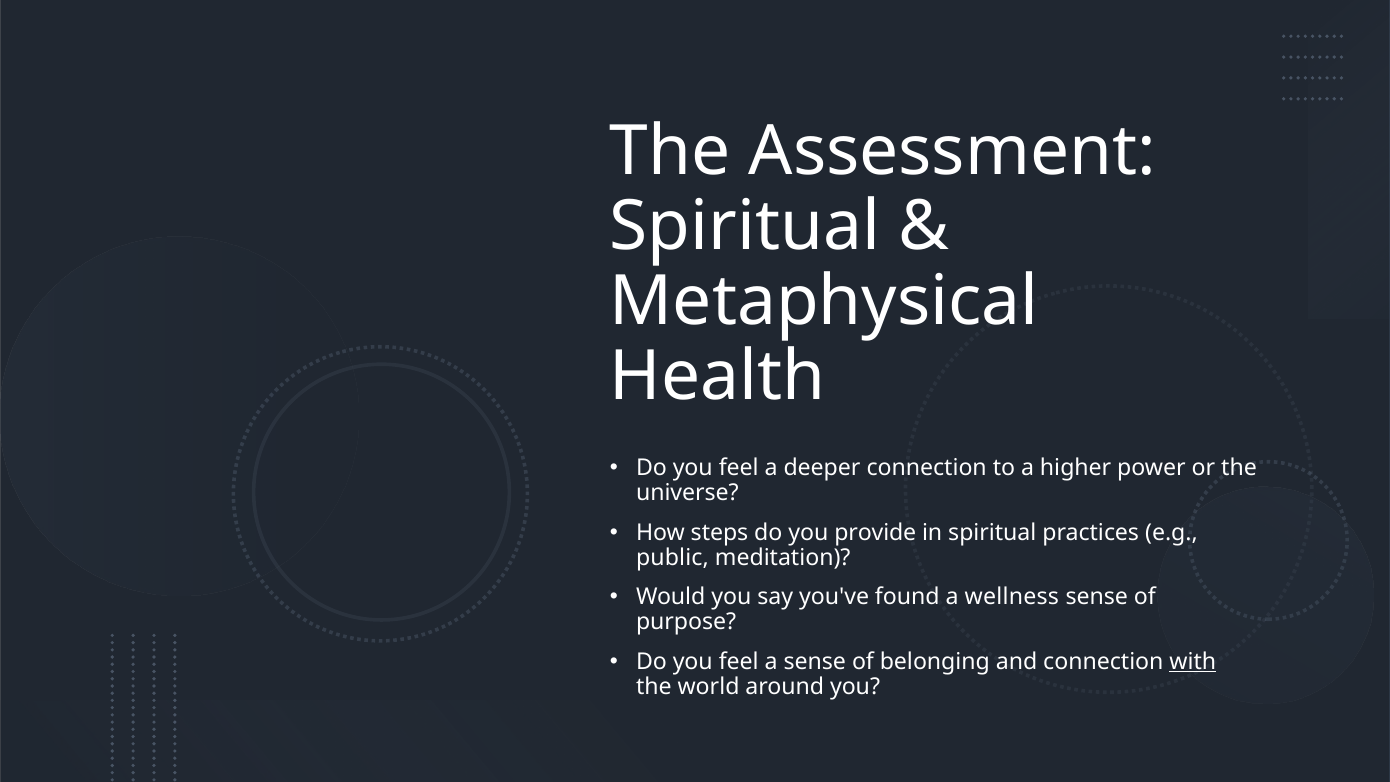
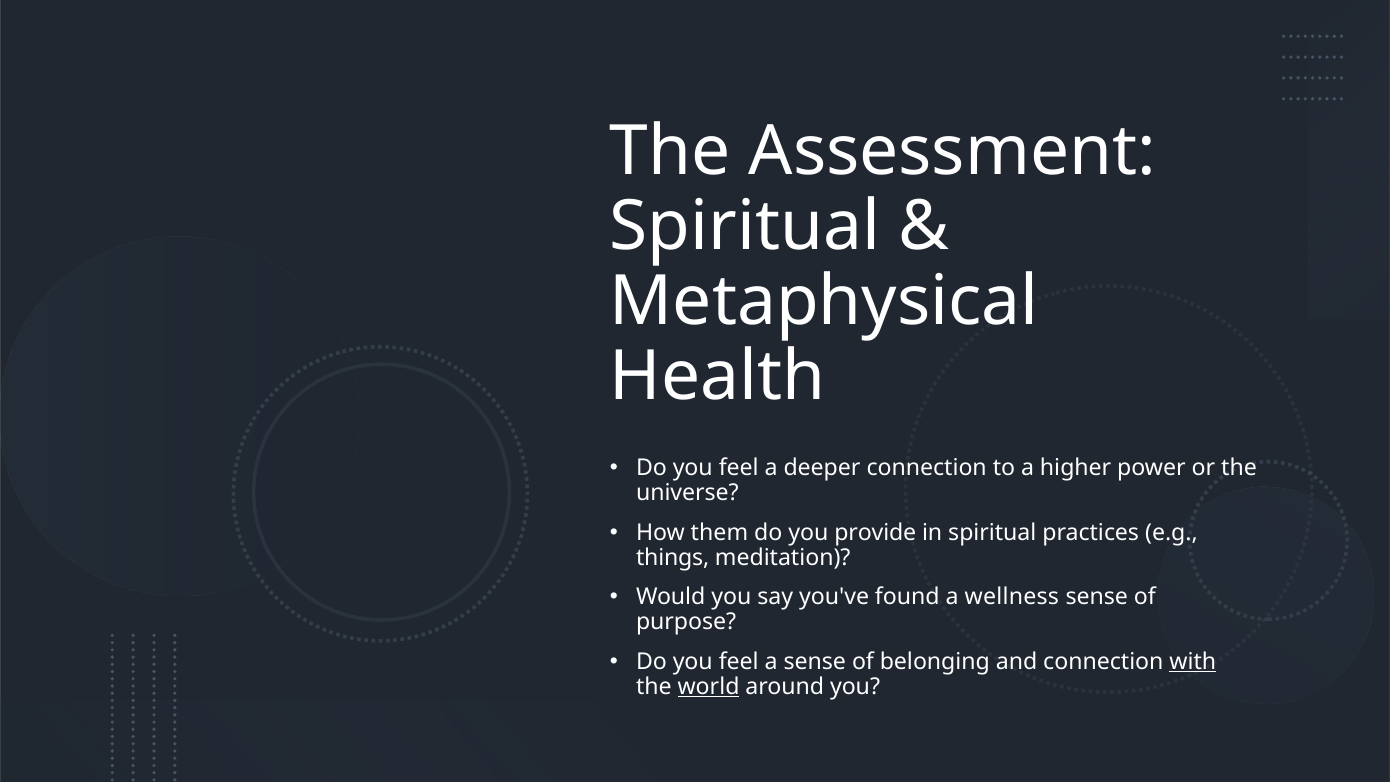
steps: steps -> them (719, 533)
public: public -> things (673, 558)
world underline: none -> present (709, 687)
